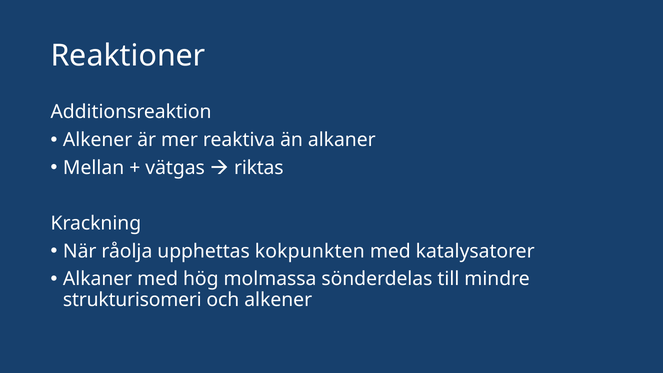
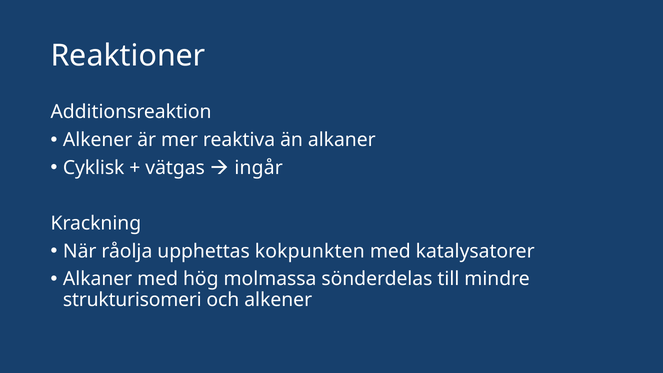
Mellan: Mellan -> Cyklisk (94, 168)
riktas: riktas -> ingår (259, 168)
